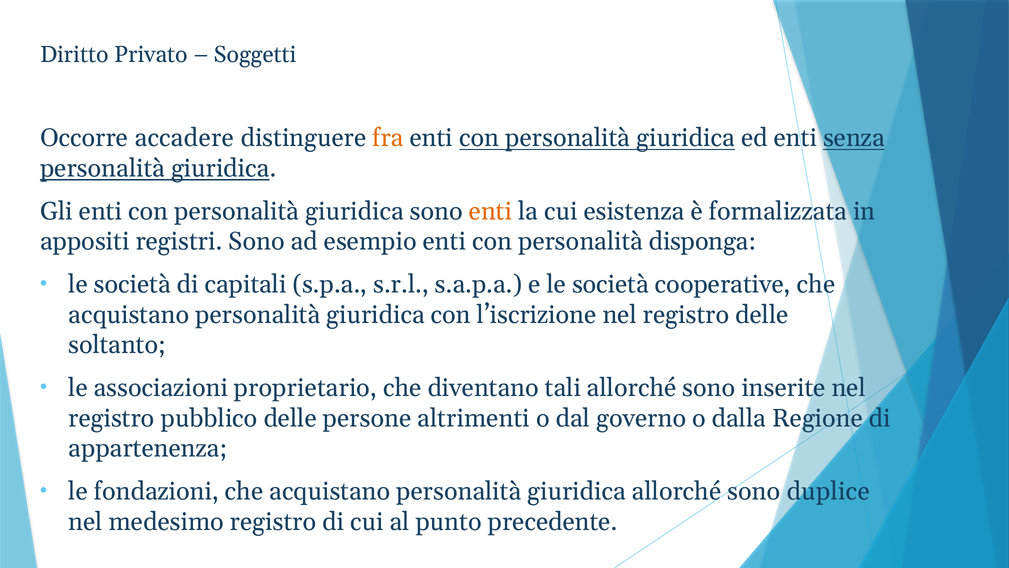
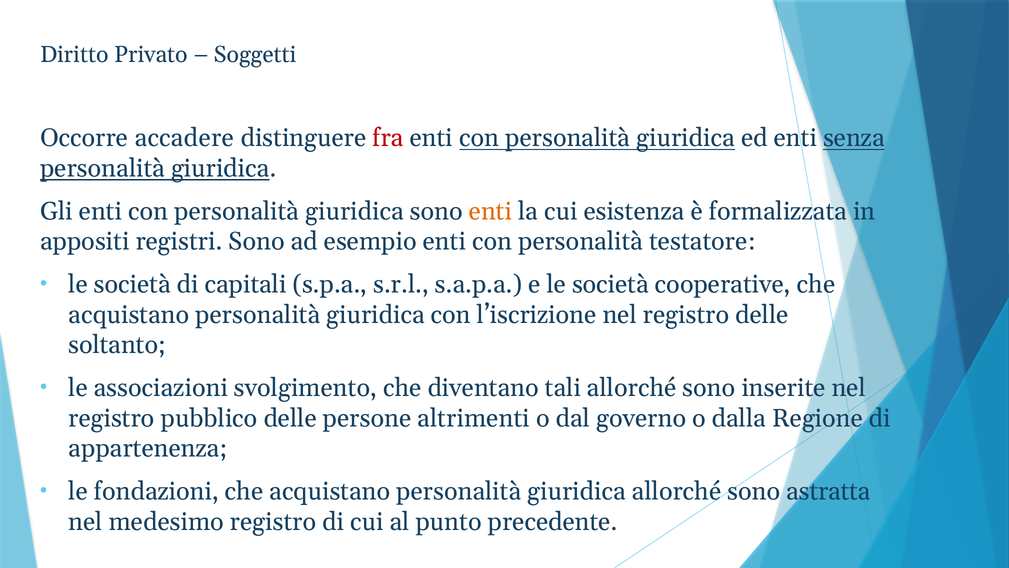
fra colour: orange -> red (388, 138)
disponga: disponga -> testatore (702, 241)
proprietario: proprietario -> svolgimento (305, 388)
duplice: duplice -> astratta (828, 491)
